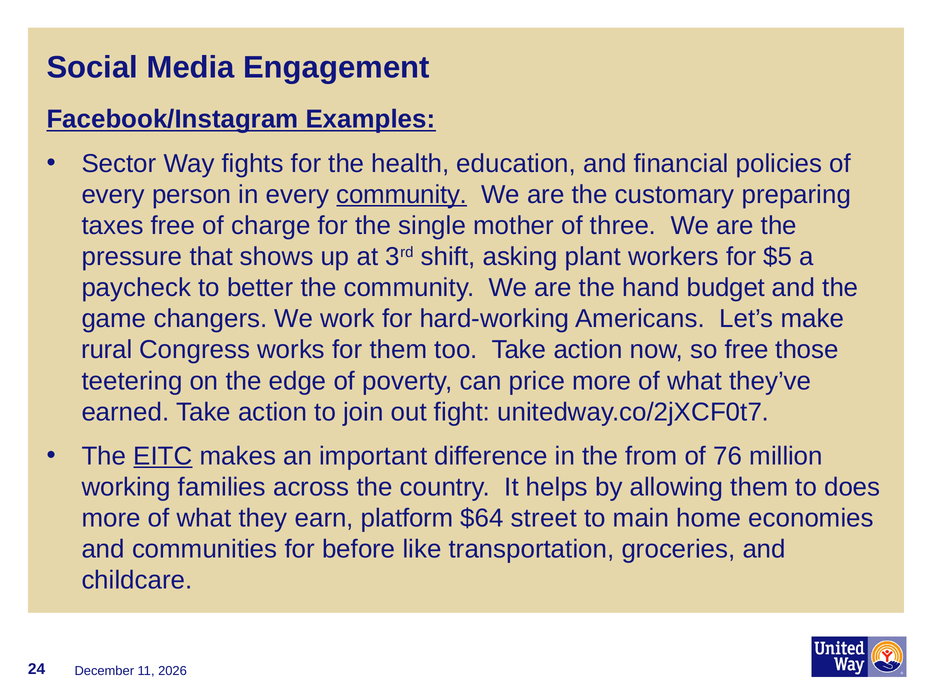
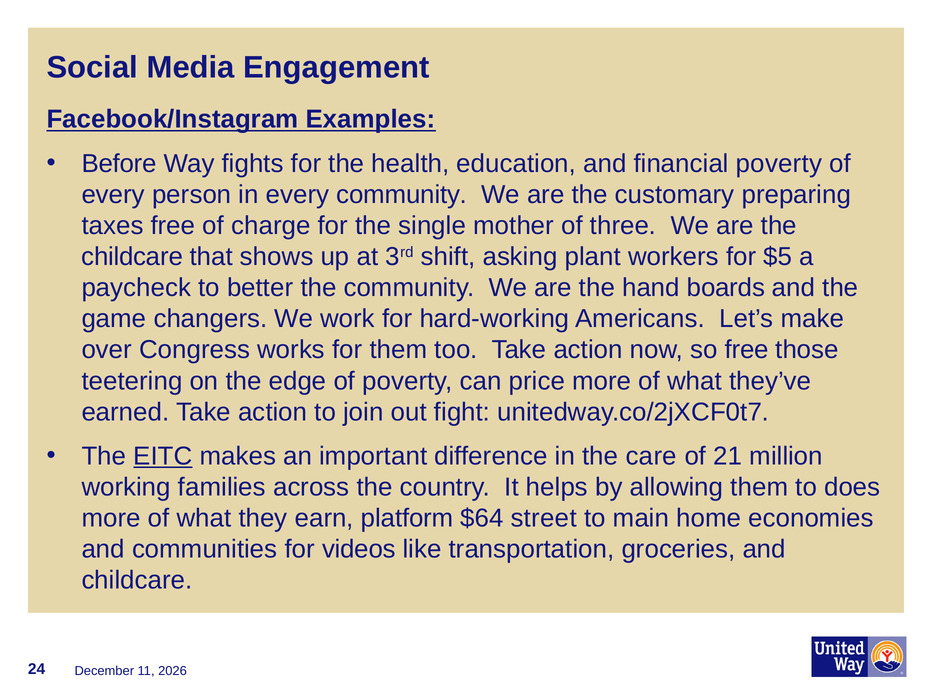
Sector: Sector -> Before (119, 163)
financial policies: policies -> poverty (779, 163)
community underline: present -> none (402, 195)
pressure: pressure -> childcare (132, 257)
budget: budget -> boards (726, 288)
rural: rural -> over (107, 350)
from: from -> care (651, 456)
76: 76 -> 21 (728, 456)
before: before -> videos (359, 549)
